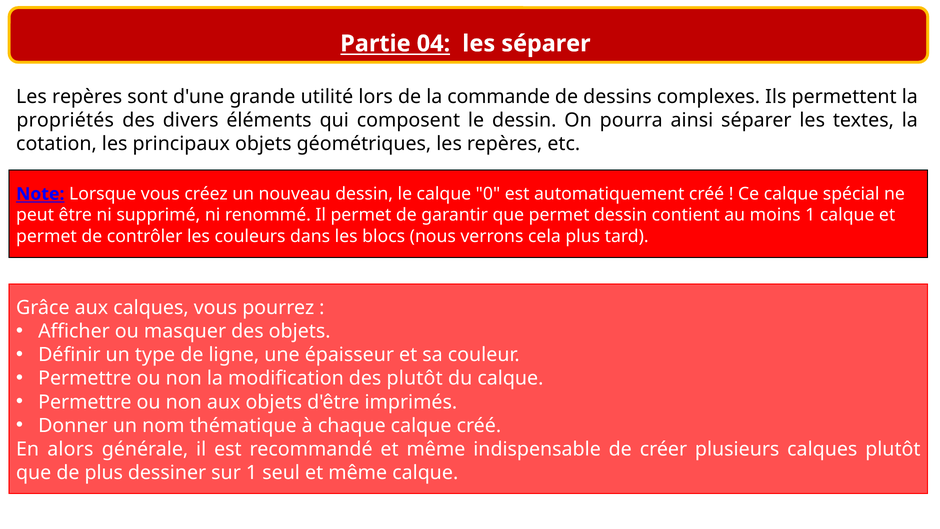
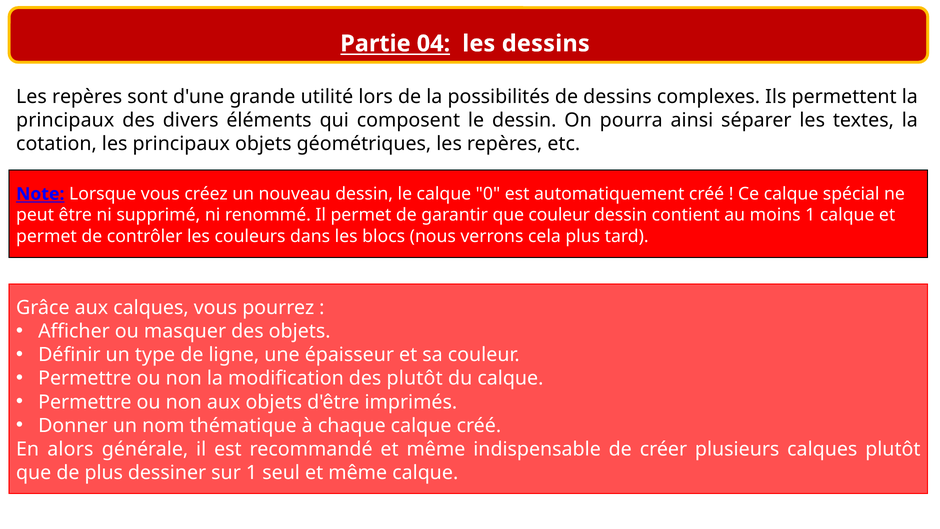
les séparer: séparer -> dessins (546, 44)
commande: commande -> possibilités (499, 97)
propriétés: propriétés -> principaux (65, 120)
que permet: permet -> couleur (559, 215)
